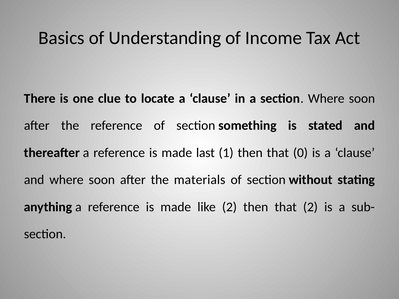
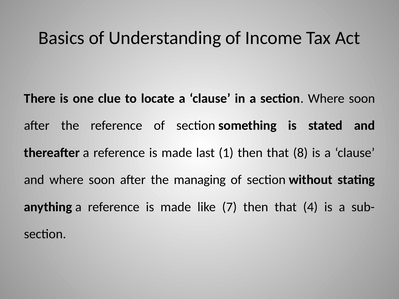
0: 0 -> 8 (300, 153)
materials: materials -> managing (200, 180)
like 2: 2 -> 7 (229, 207)
that 2: 2 -> 4 (310, 207)
